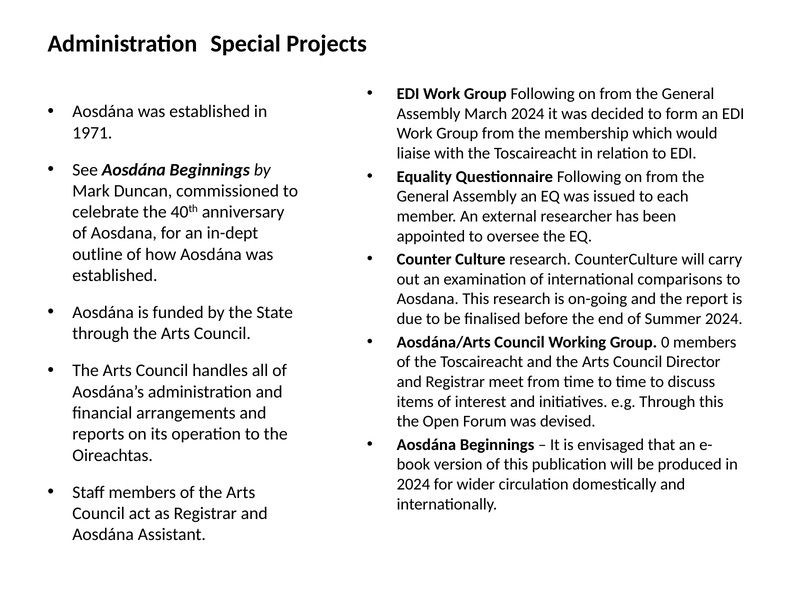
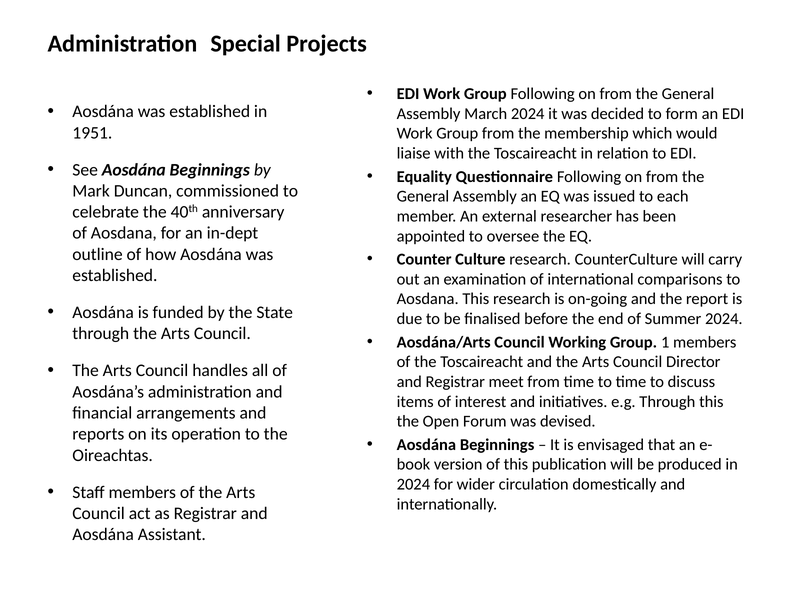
1971: 1971 -> 1951 (92, 133)
0: 0 -> 1 (665, 342)
